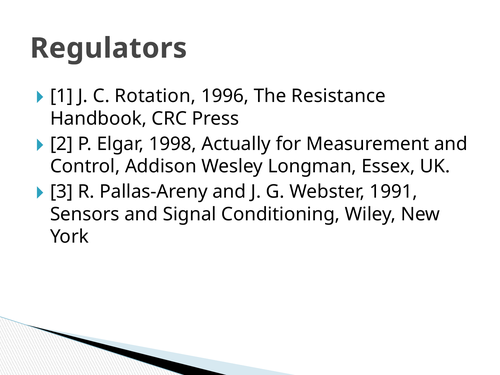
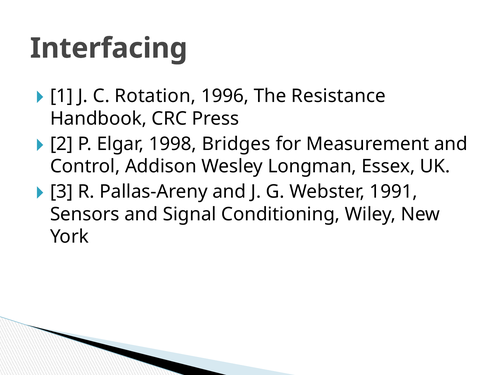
Regulators: Regulators -> Interfacing (109, 48)
Actually: Actually -> Bridges (236, 144)
